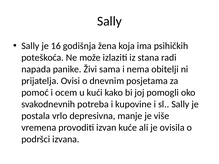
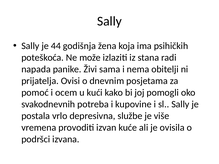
16: 16 -> 44 (56, 46)
manje: manje -> službe (130, 116)
